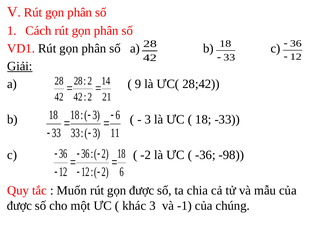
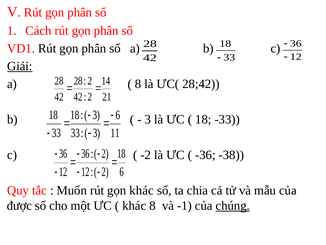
9: 9 -> 8 (138, 84)
-98: -98 -> -38 (231, 155)
gọn được: được -> khác (142, 190)
khác 3: 3 -> 8 (153, 205)
chúng underline: none -> present (233, 205)
